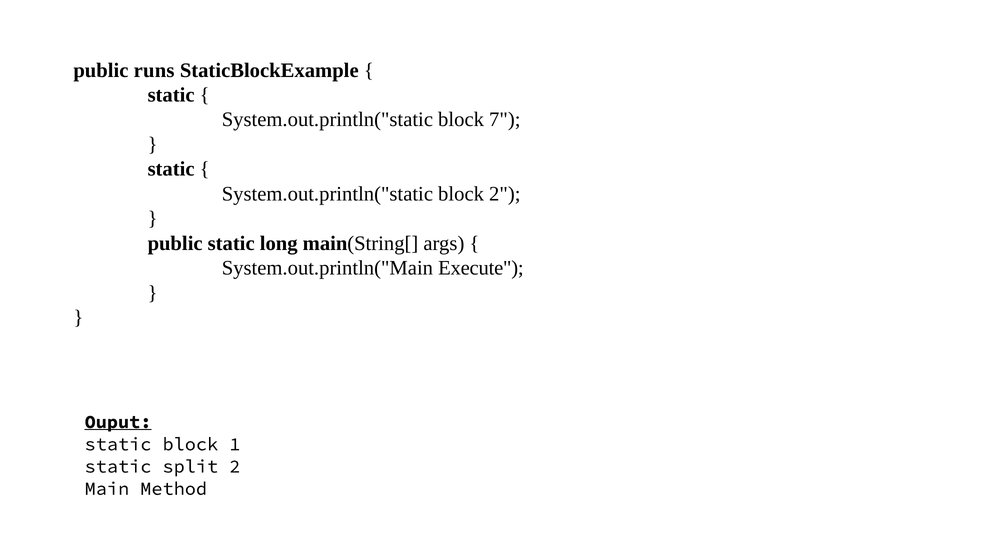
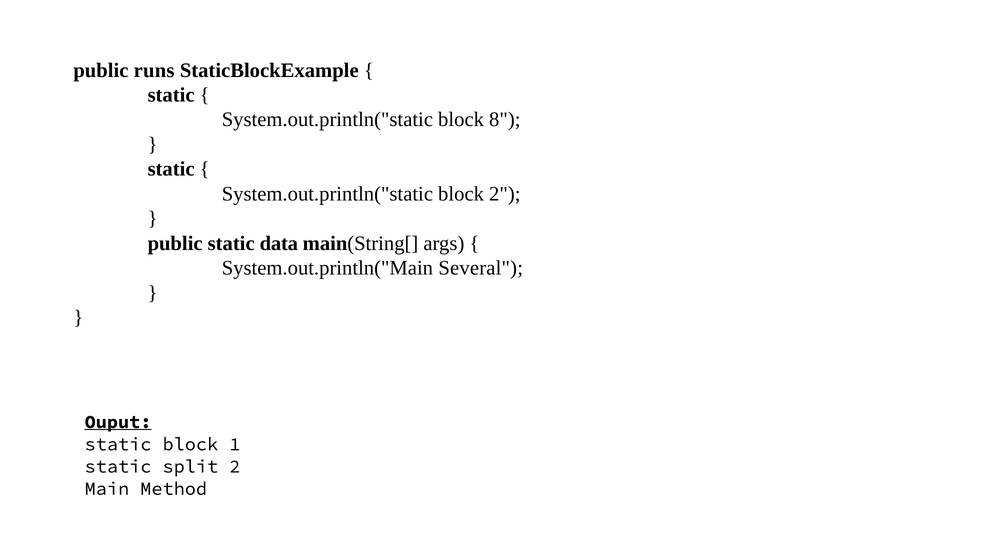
7: 7 -> 8 (505, 120)
long: long -> data (279, 243)
Execute: Execute -> Several (481, 268)
